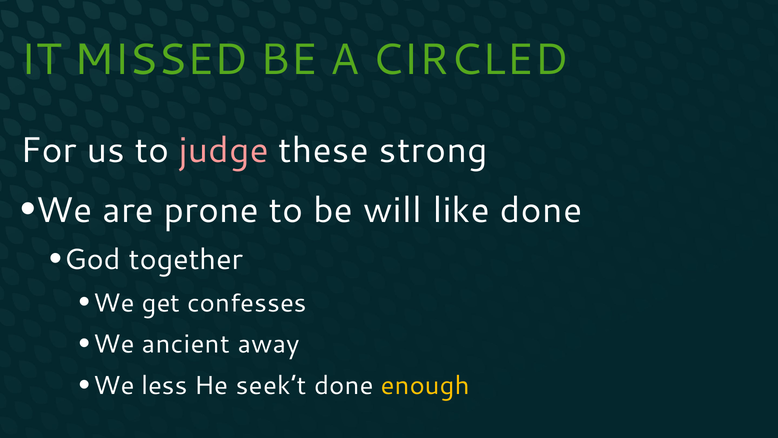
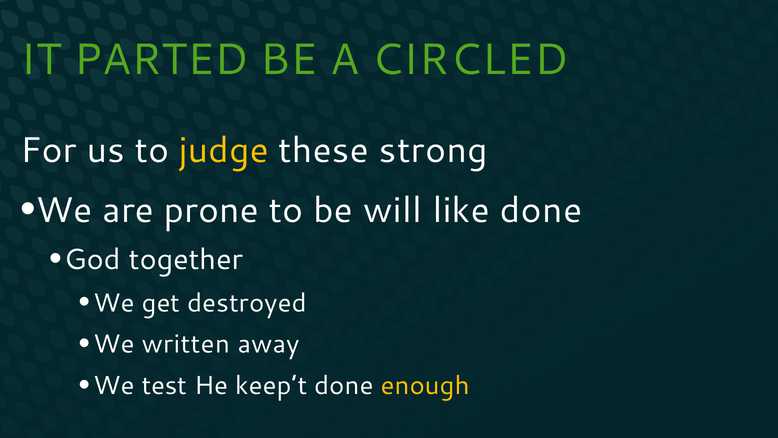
MISSED: MISSED -> PARTED (161, 60)
judge colour: pink -> yellow (224, 151)
confesses: confesses -> destroyed (247, 303)
ancient: ancient -> written (186, 344)
less: less -> test (164, 386)
seek’t: seek’t -> keep’t (271, 386)
